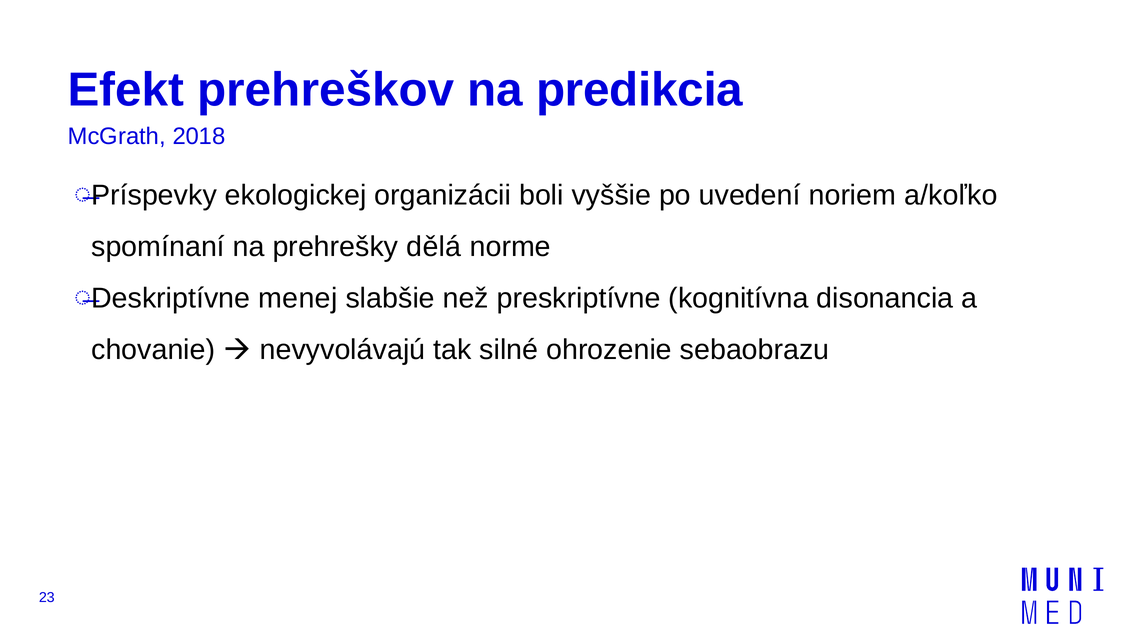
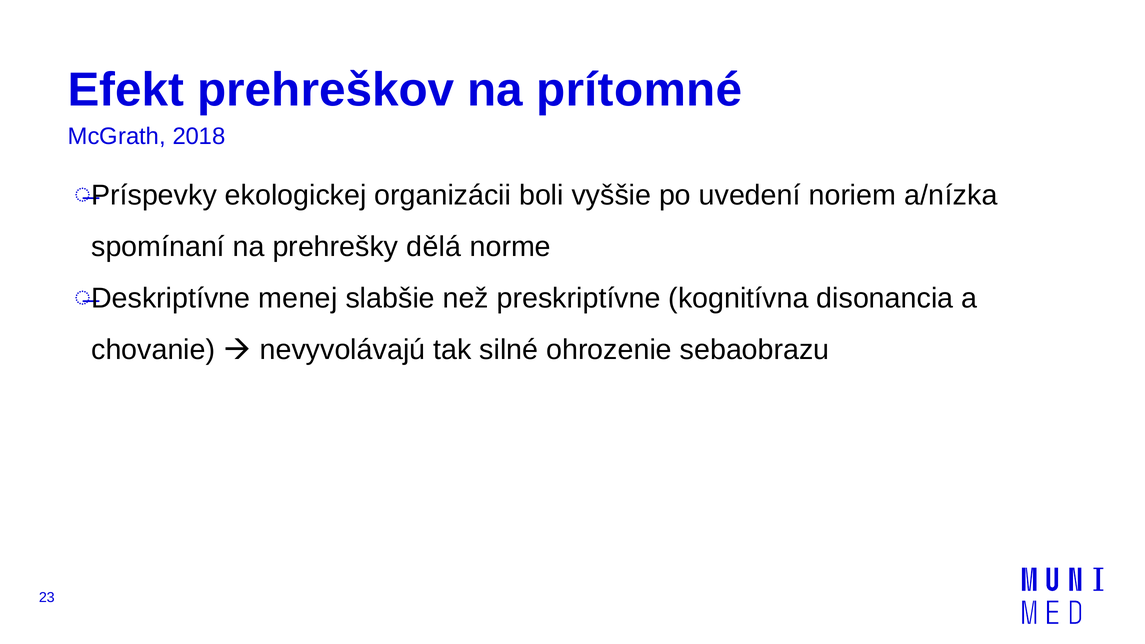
predikcia: predikcia -> prítomné (639, 90)
a/koľko: a/koľko -> a/nízka (951, 195)
